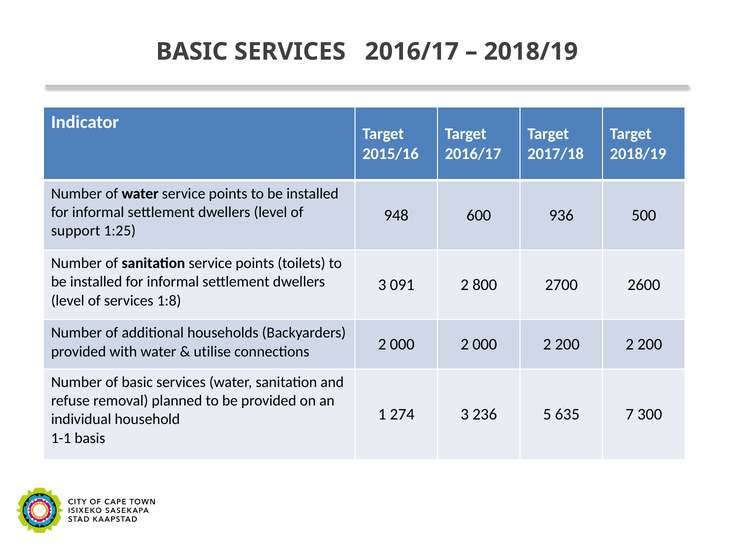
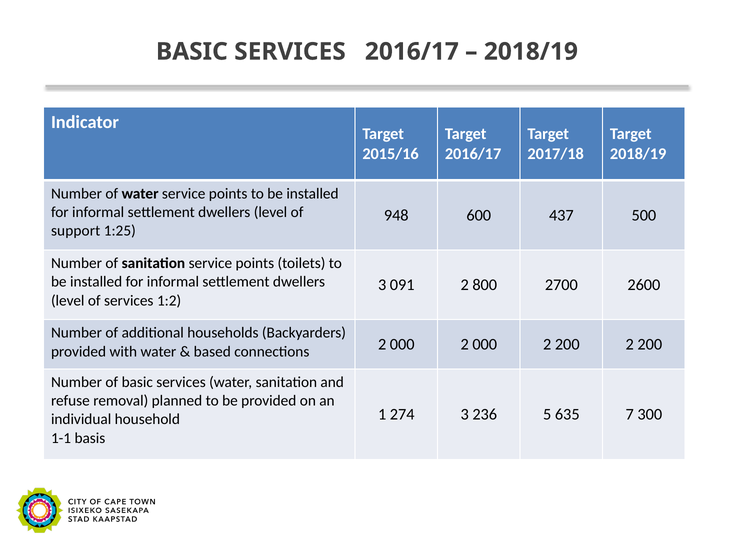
936: 936 -> 437 (561, 216)
1:8: 1:8 -> 1:2 (169, 301)
utilise: utilise -> based (212, 352)
